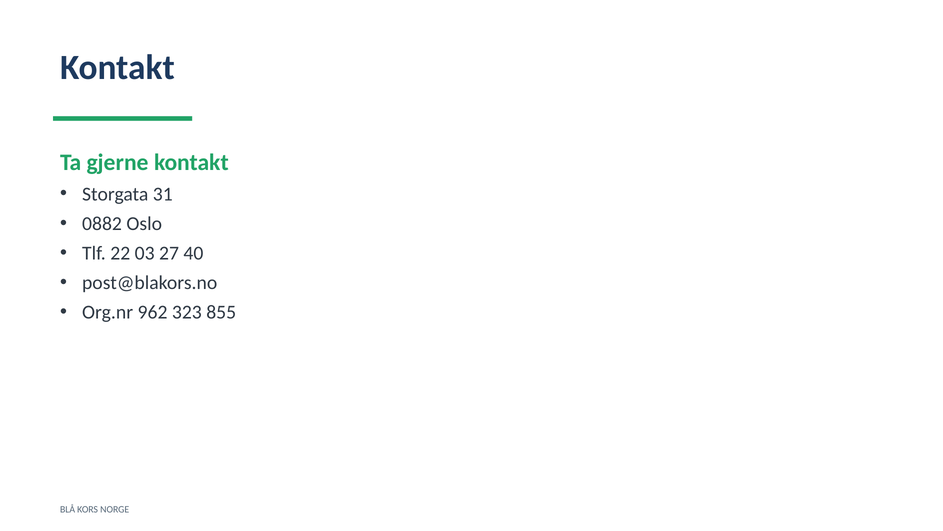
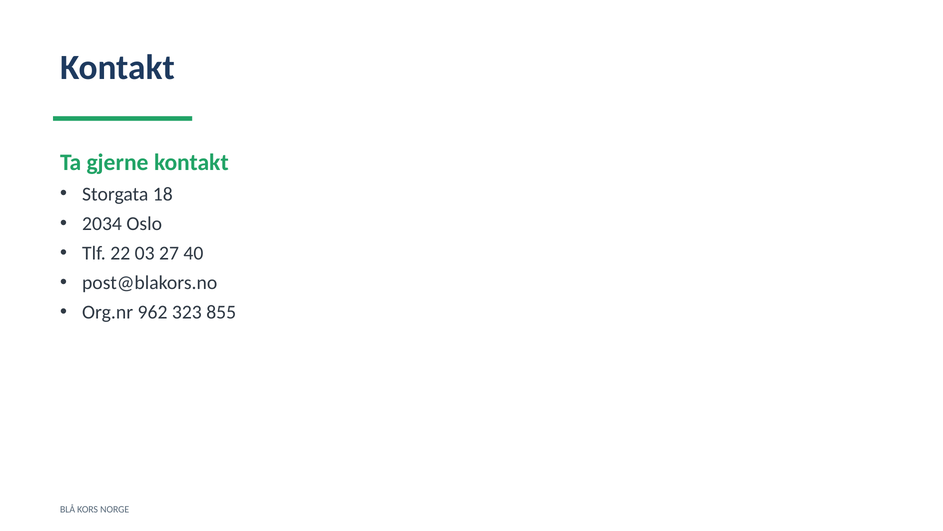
31: 31 -> 18 (163, 194)
0882: 0882 -> 2034 (102, 223)
